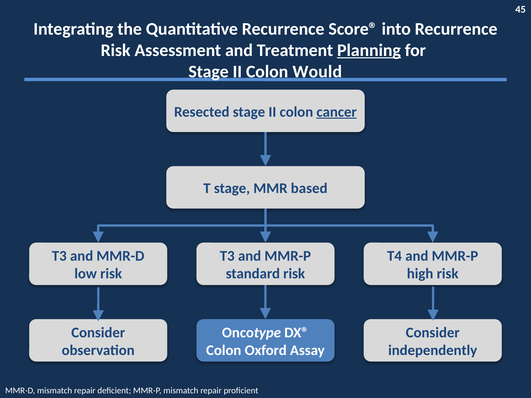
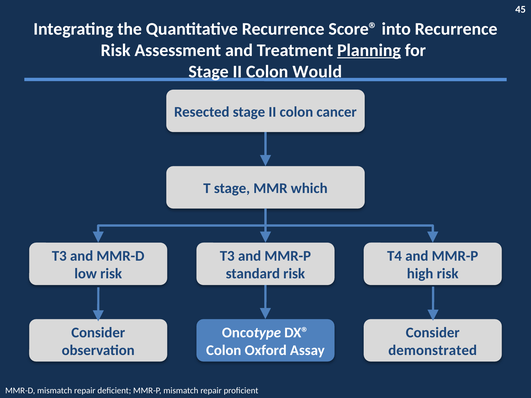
cancer underline: present -> none (337, 112)
based: based -> which (309, 188)
independently: independently -> demonstrated (433, 350)
